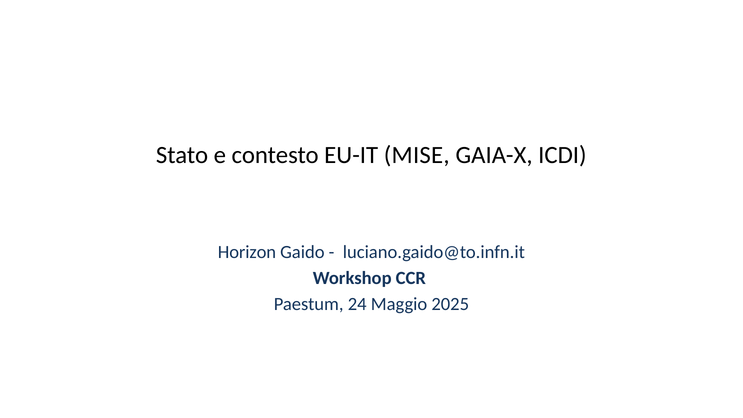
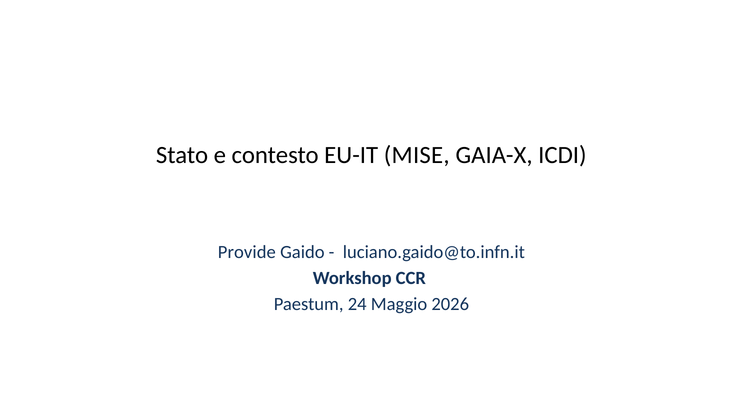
Horizon: Horizon -> Provide (247, 252)
2025: 2025 -> 2026 (450, 304)
